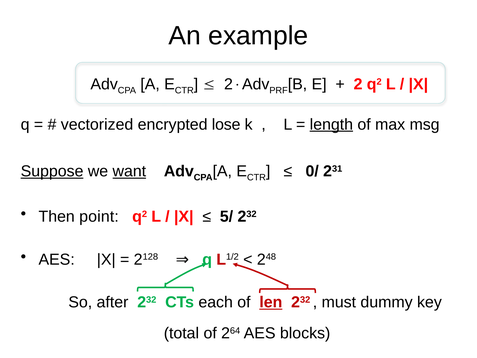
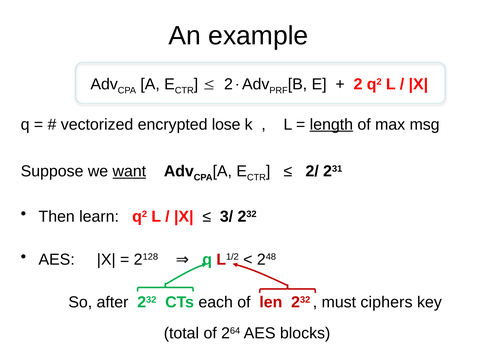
Suppose underline: present -> none (52, 171)
0/: 0/ -> 2/ (312, 171)
point: point -> learn (99, 216)
5/: 5/ -> 3/ (227, 216)
len underline: present -> none (271, 302)
dummy: dummy -> ciphers (387, 302)
